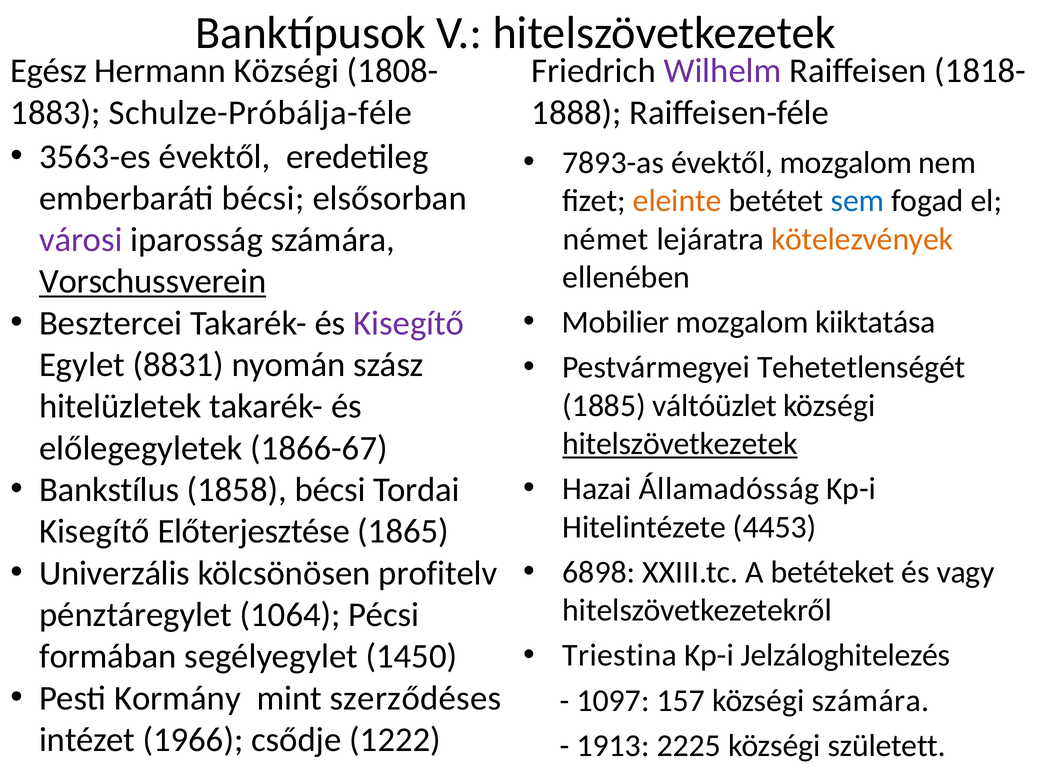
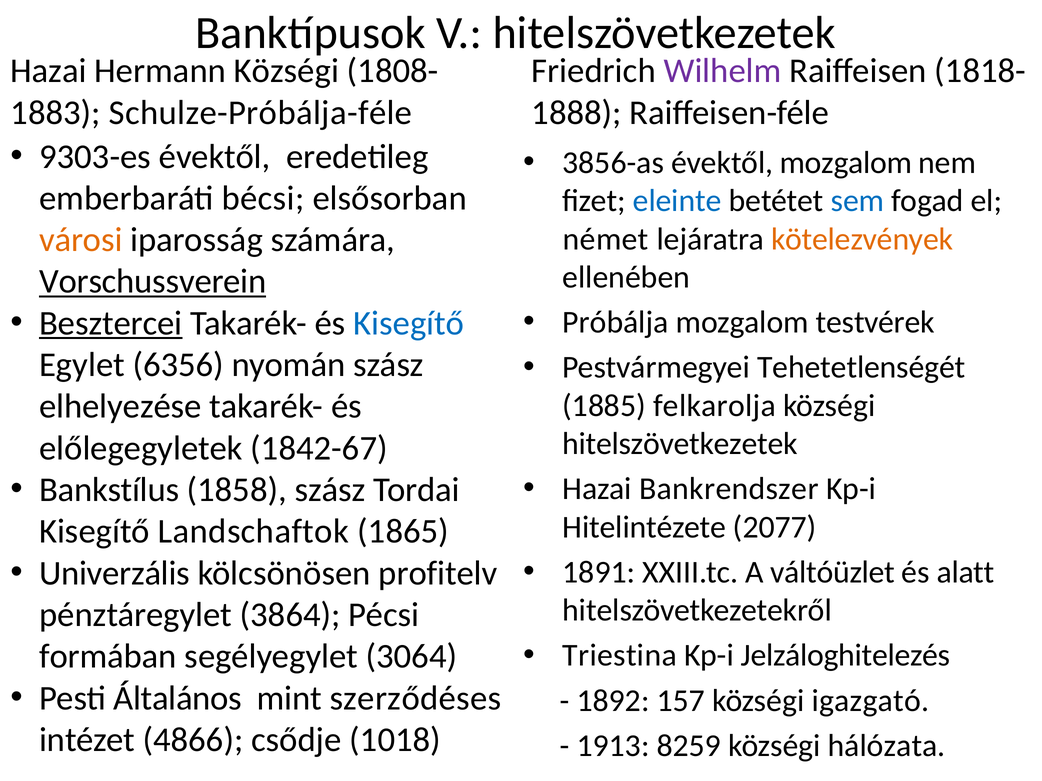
Egész: Egész -> Hazai (48, 71)
3563-es: 3563-es -> 9303-es (95, 157)
7893-as: 7893-as -> 3856-as (613, 163)
eleinte colour: orange -> blue (677, 201)
városi colour: purple -> orange (81, 240)
Besztercei underline: none -> present (111, 323)
Kisegítő colour: purple -> blue (409, 323)
Mobilier: Mobilier -> Próbálja (615, 323)
kiiktatása: kiiktatása -> testvérek (875, 323)
8831: 8831 -> 6356 (178, 365)
hitelüzletek: hitelüzletek -> elhelyezése (120, 407)
váltóüzlet: váltóüzlet -> felkarolja (714, 406)
hitelszövetkezetek underline: present -> none (680, 444)
1866-67: 1866-67 -> 1842-67 (319, 448)
1858 bécsi: bécsi -> szász (330, 490)
Államadósság: Államadósság -> Bankrendszer (729, 489)
4453: 4453 -> 2077 (775, 527)
Előterjesztése: Előterjesztése -> Landschaftok (253, 532)
6898: 6898 -> 1891 (599, 573)
betéteket: betéteket -> váltóüzlet (833, 573)
vagy: vagy -> alatt (966, 573)
1064: 1064 -> 3864 (290, 615)
1450: 1450 -> 3064 (411, 657)
Kormány: Kormány -> Általános (178, 698)
1097: 1097 -> 1892 (613, 701)
községi számára: számára -> igazgató (870, 701)
1966: 1966 -> 4866 (193, 740)
1222: 1222 -> 1018 (395, 740)
2225: 2225 -> 8259 (689, 746)
született: született -> hálózata (887, 746)
